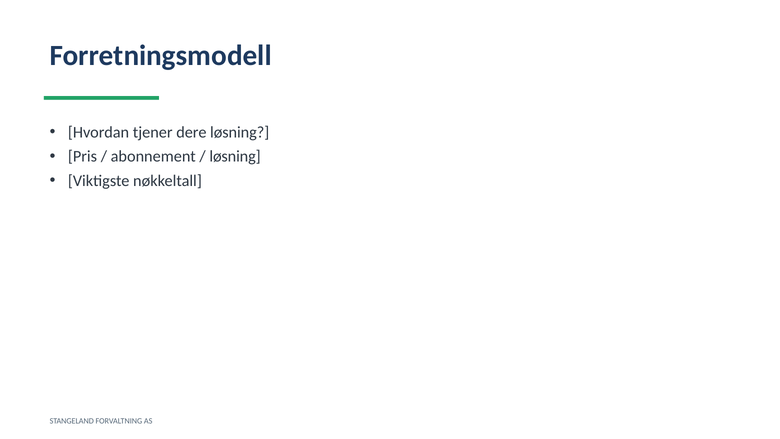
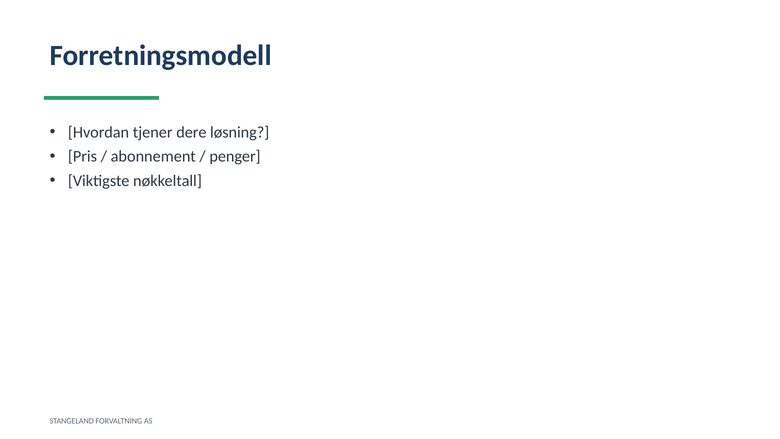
løsning: løsning -> penger (235, 156)
